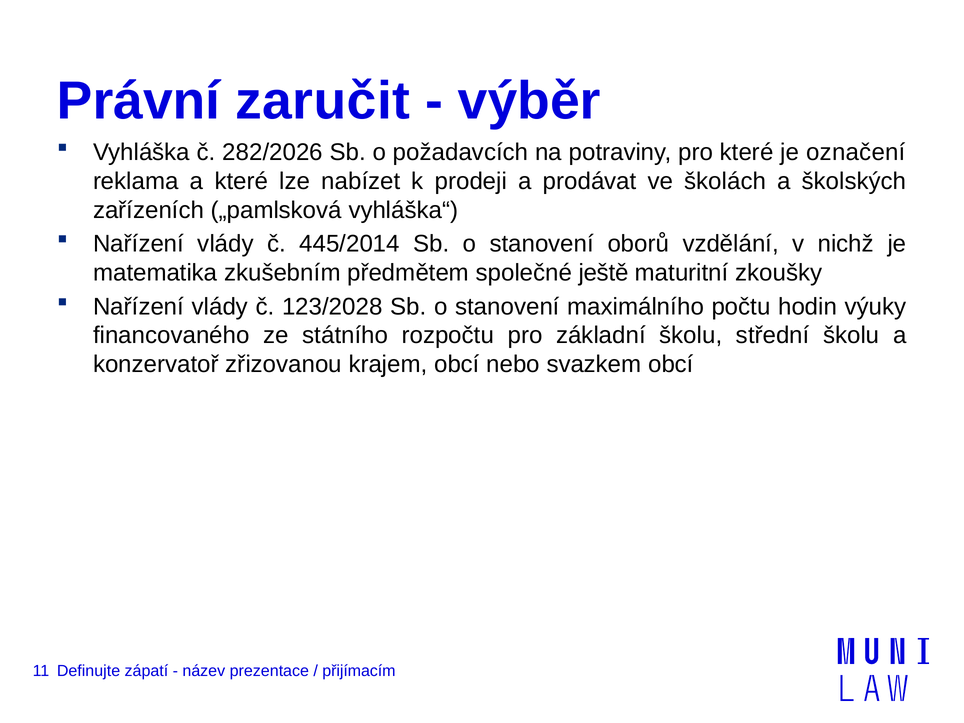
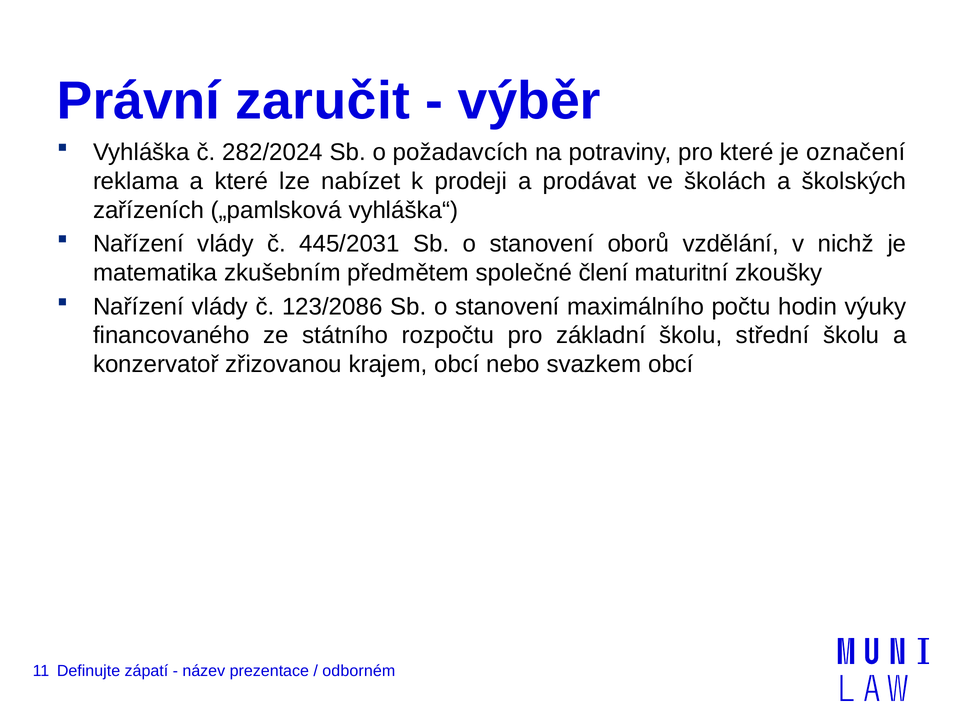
282/2026: 282/2026 -> 282/2024 (273, 152)
445/2014: 445/2014 -> 445/2031 (350, 244)
ještě: ještě -> člení (604, 273)
123/2028: 123/2028 -> 123/2086 (332, 307)
přijímacím: přijímacím -> odborném (359, 671)
